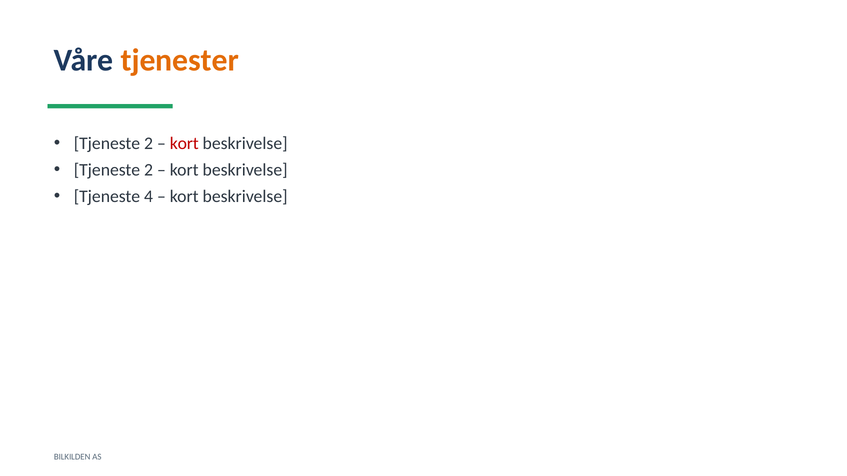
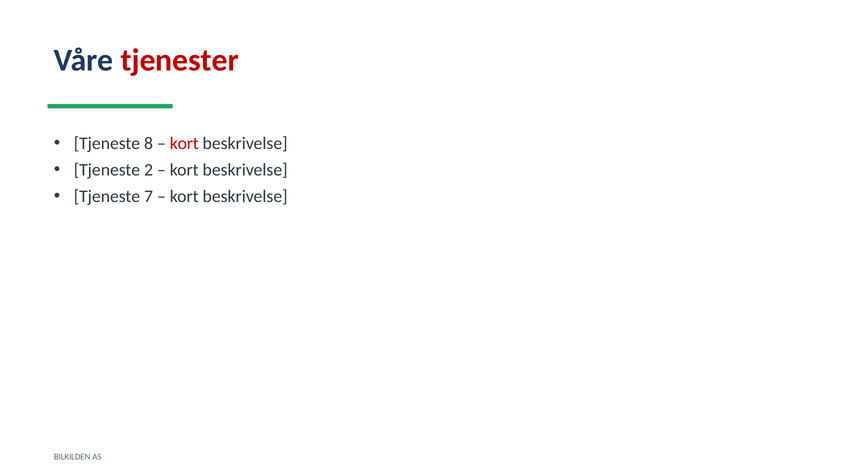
tjenester colour: orange -> red (180, 60)
2: 2 -> 8 (148, 143)
4: 4 -> 7 (148, 196)
